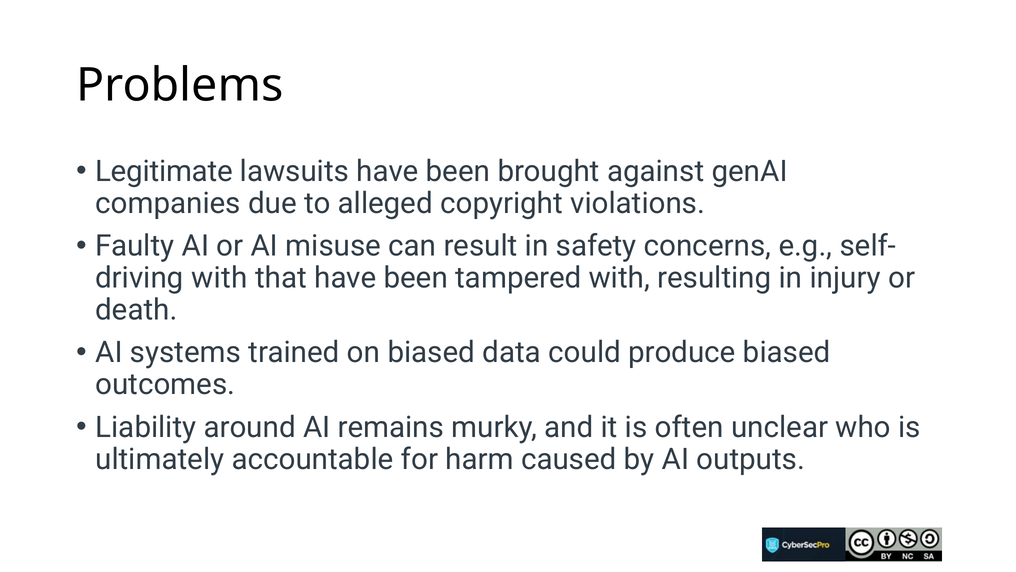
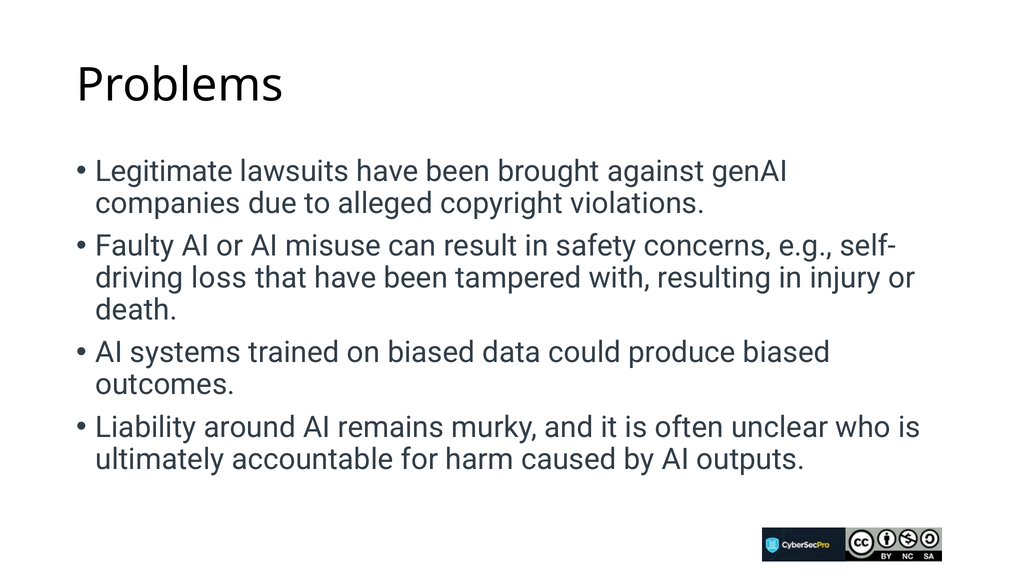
with: with -> loss (219, 278)
